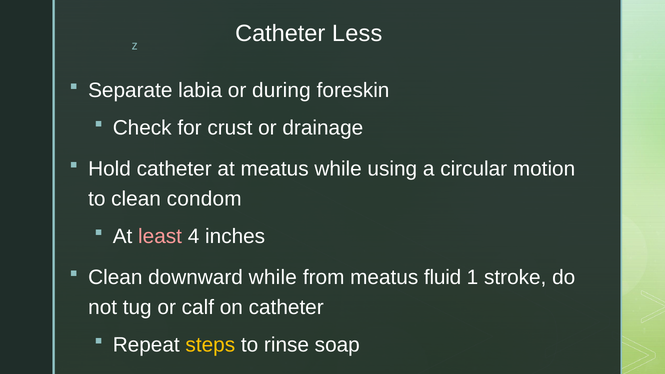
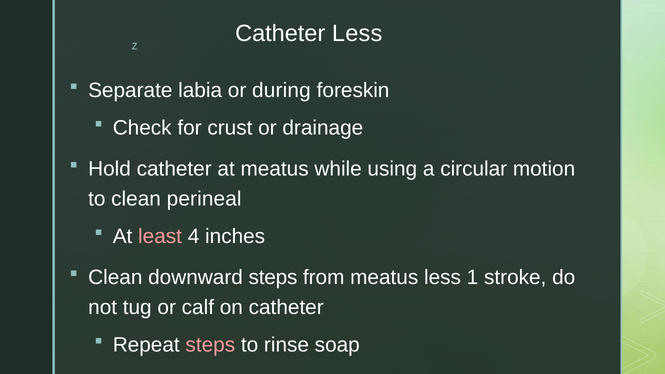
condom: condom -> perineal (204, 199)
downward while: while -> steps (273, 277)
meatus fluid: fluid -> less (443, 277)
steps colour: yellow -> pink (210, 345)
